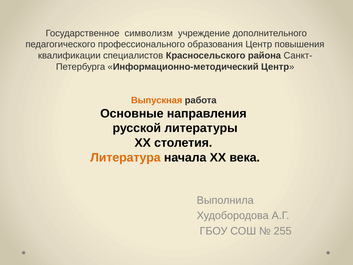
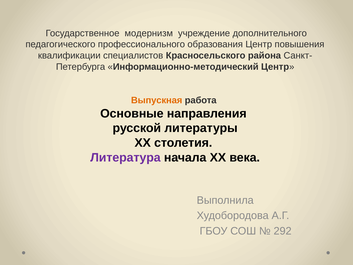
символизм: символизм -> модернизм (149, 33)
Литература colour: orange -> purple (125, 157)
255: 255 -> 292 (283, 231)
